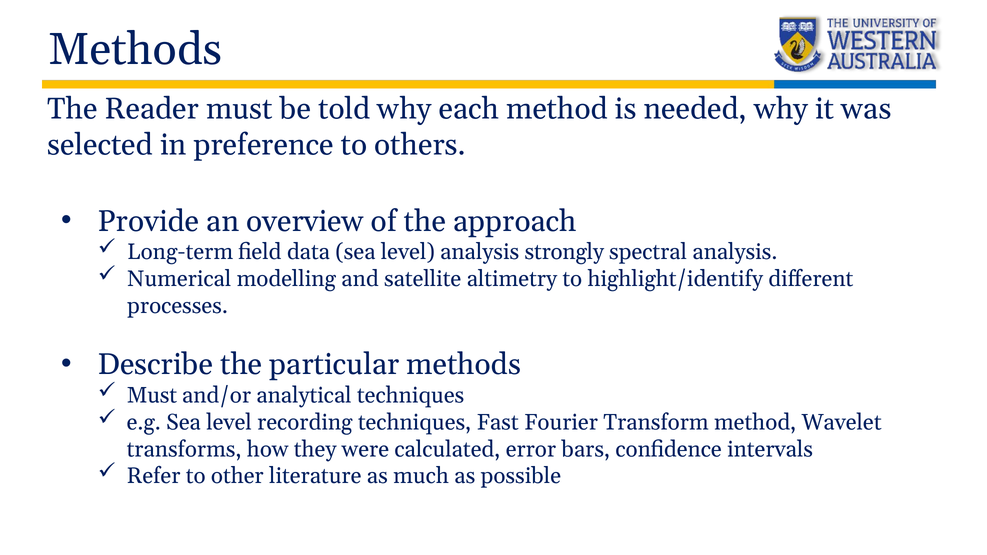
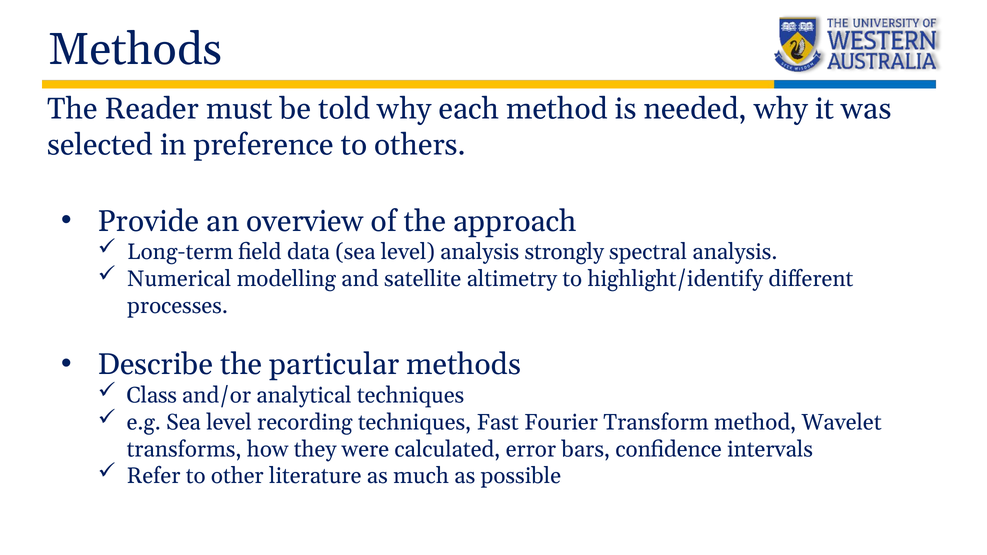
Must: Must -> Class (152, 396)
